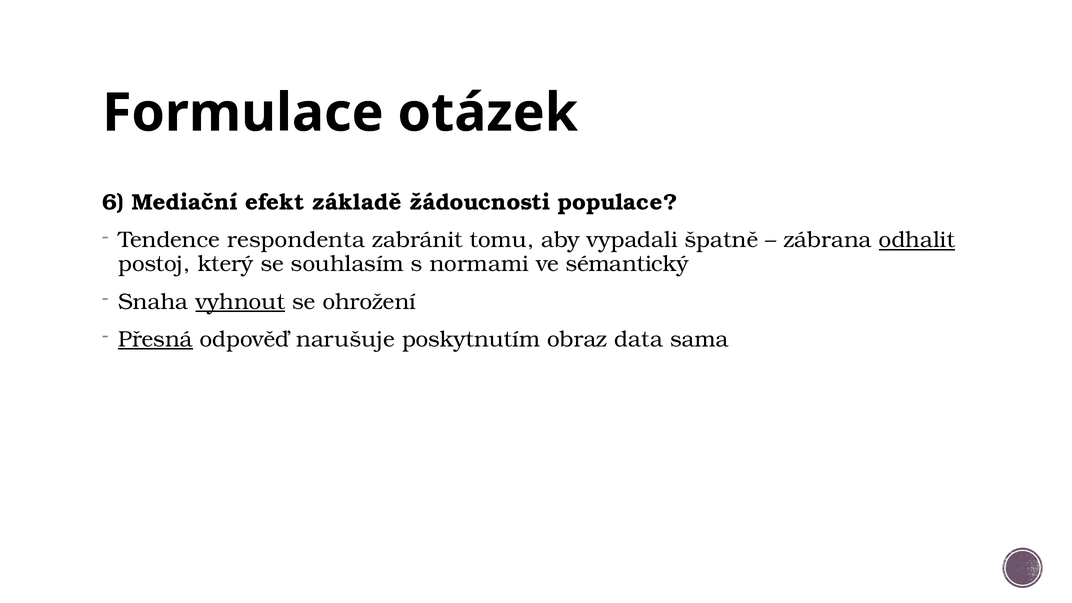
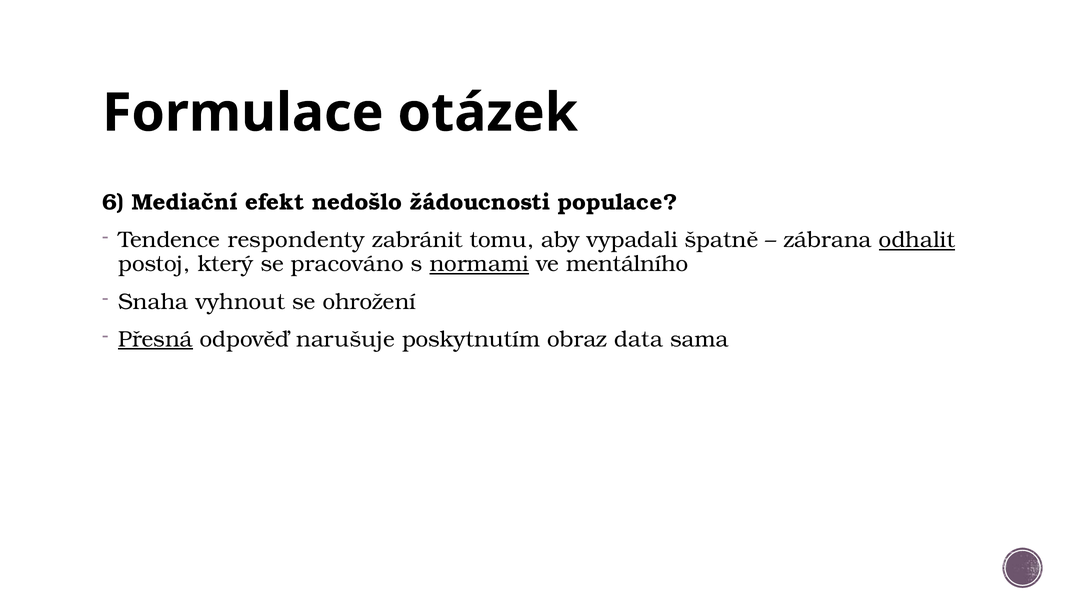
základě: základě -> nedošlo (357, 202)
respondenta: respondenta -> respondenty (296, 240)
souhlasím: souhlasím -> pracováno (347, 264)
normami underline: none -> present (479, 264)
sémantický: sémantický -> mentálního (627, 264)
vyhnout underline: present -> none (240, 302)
